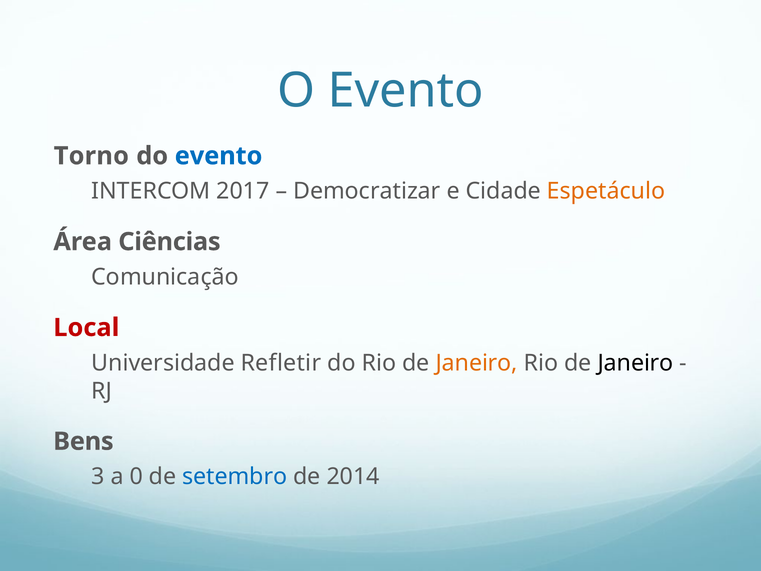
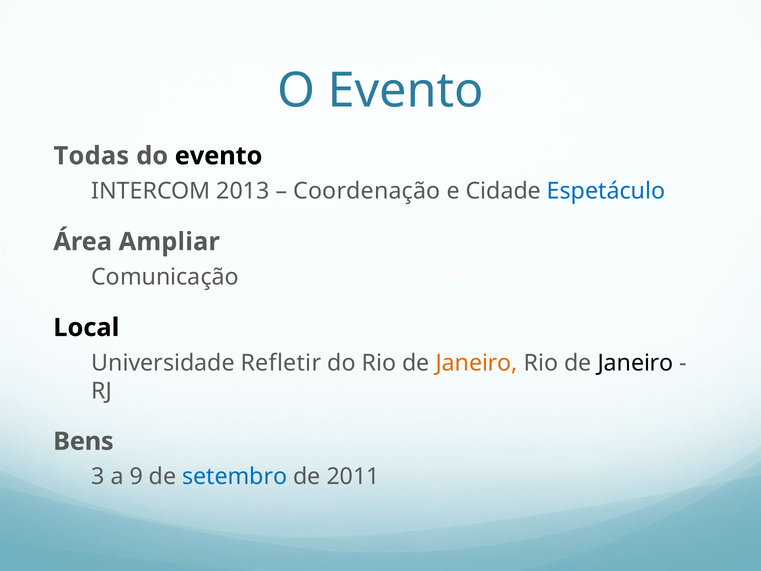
Torno: Torno -> Todas (91, 156)
evento colour: blue -> black (219, 156)
2017: 2017 -> 2013 (243, 191)
Democratizar: Democratizar -> Coordenação (367, 191)
Espetáculo colour: orange -> blue (606, 191)
Ciências: Ciências -> Ampliar (169, 242)
Local colour: red -> black (86, 328)
0: 0 -> 9 (136, 477)
2014: 2014 -> 2011 (353, 477)
